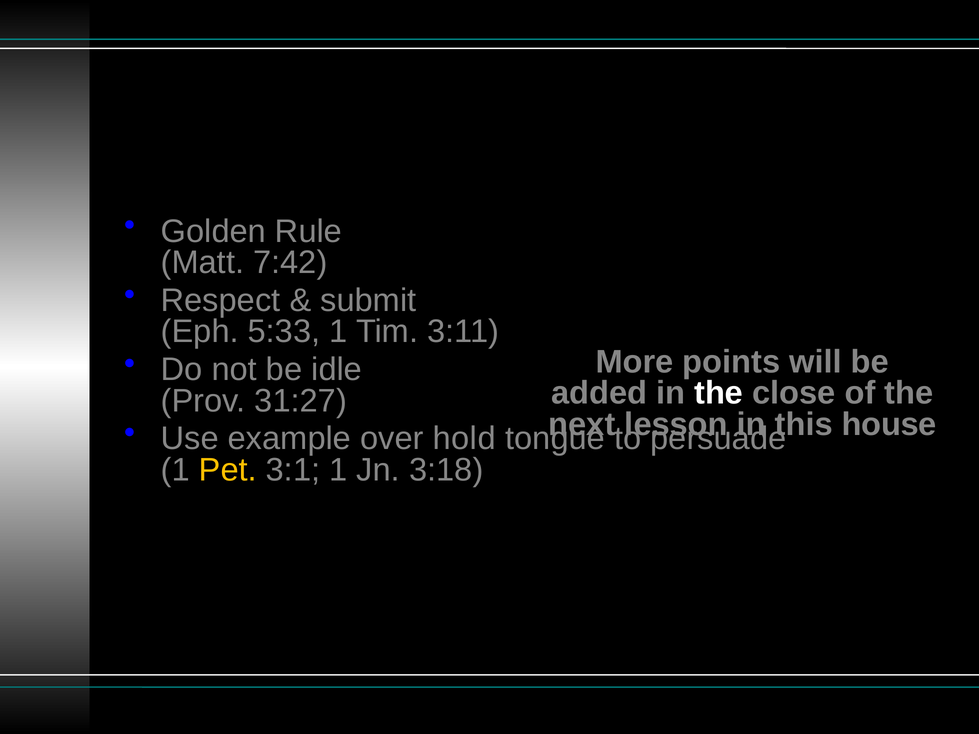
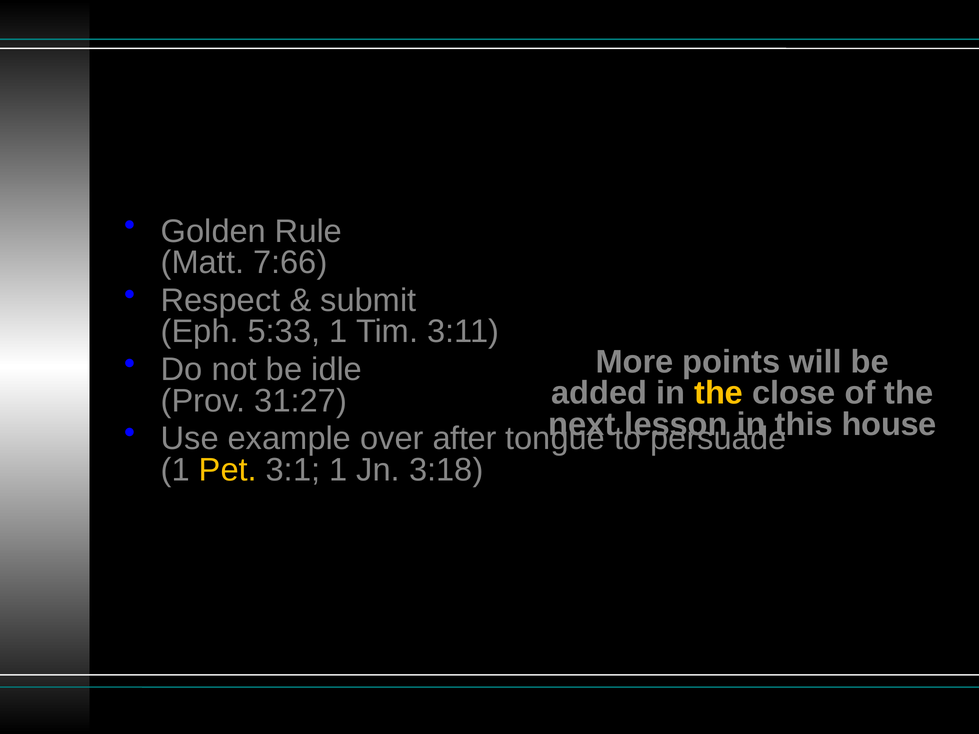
7:42: 7:42 -> 7:66 (290, 263)
the colour: white -> yellow (719, 393)
hold: hold -> after (465, 439)
